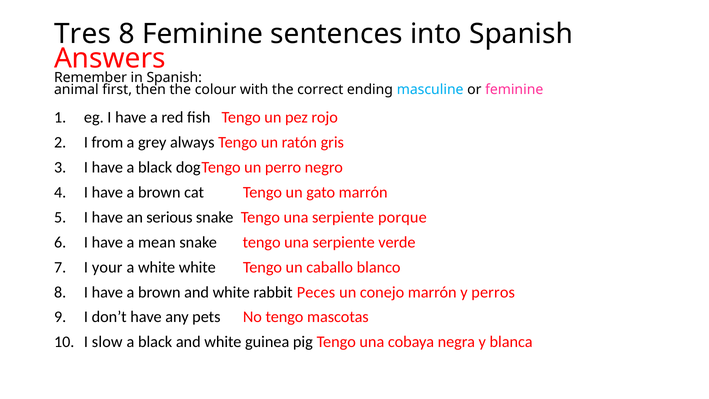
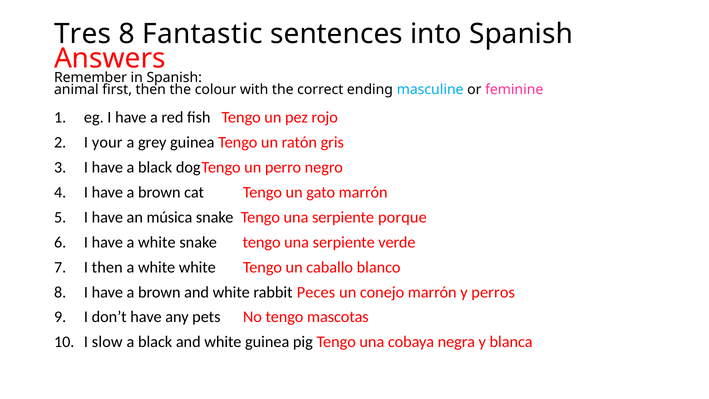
8 Feminine: Feminine -> Fantastic (202, 34)
from: from -> your (107, 142)
grey always: always -> guinea (192, 142)
serious: serious -> música (169, 217)
have a mean: mean -> white (157, 242)
I your: your -> then (107, 267)
